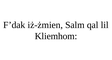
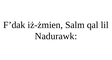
Kliemhom: Kliemhom -> Nadurawk (56, 36)
